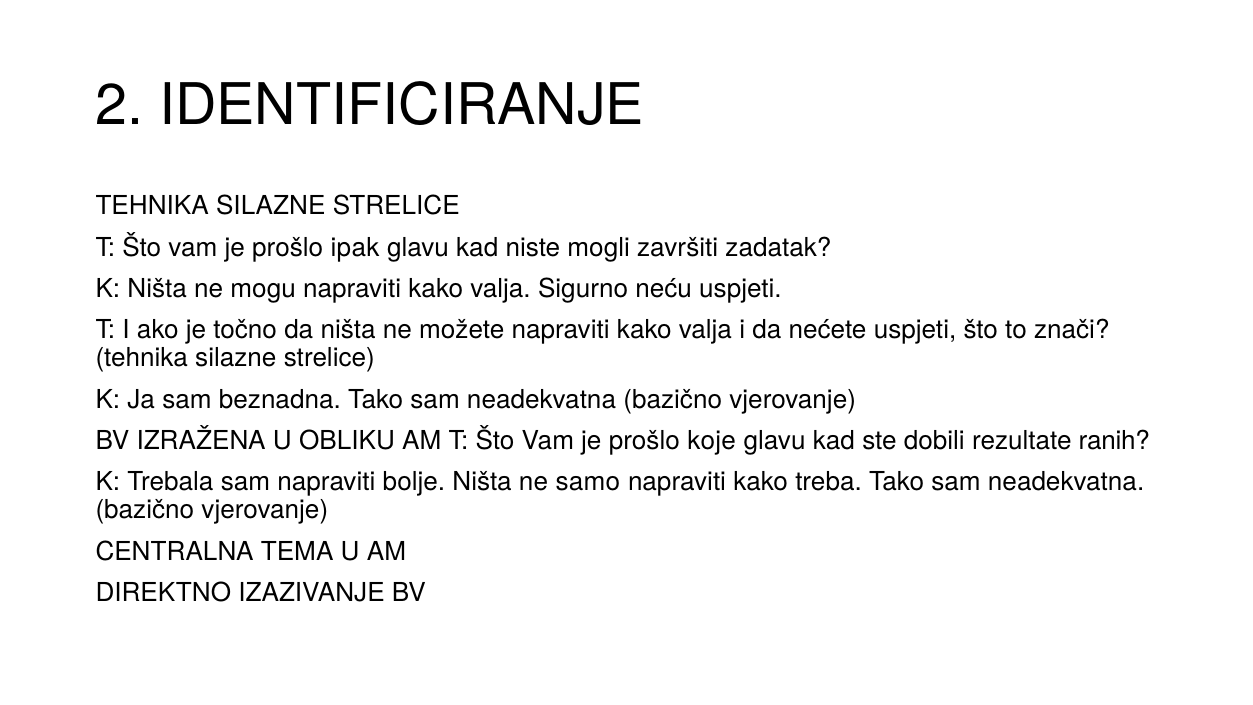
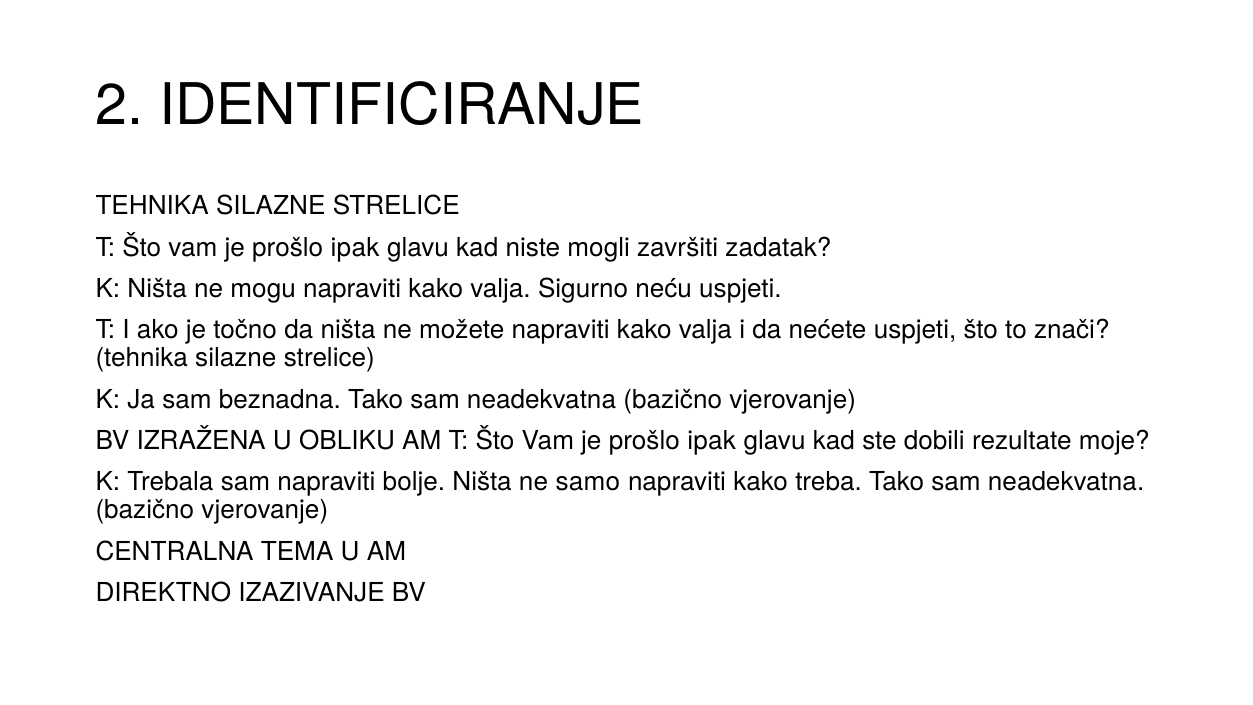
koje: koje -> ipak (712, 441)
ranih: ranih -> moje (1114, 441)
